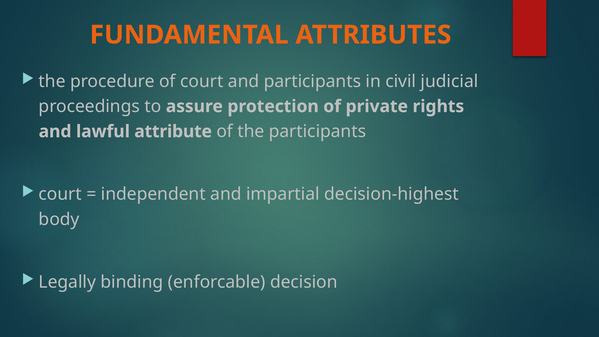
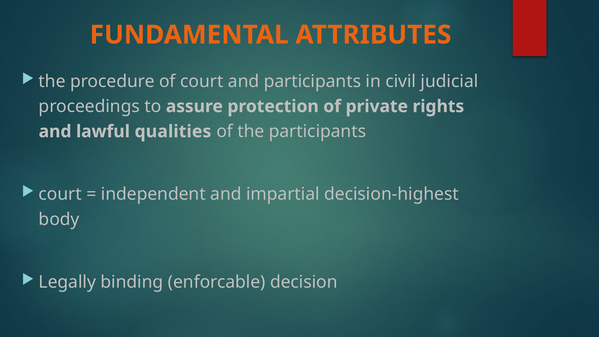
attribute: attribute -> qualities (173, 131)
